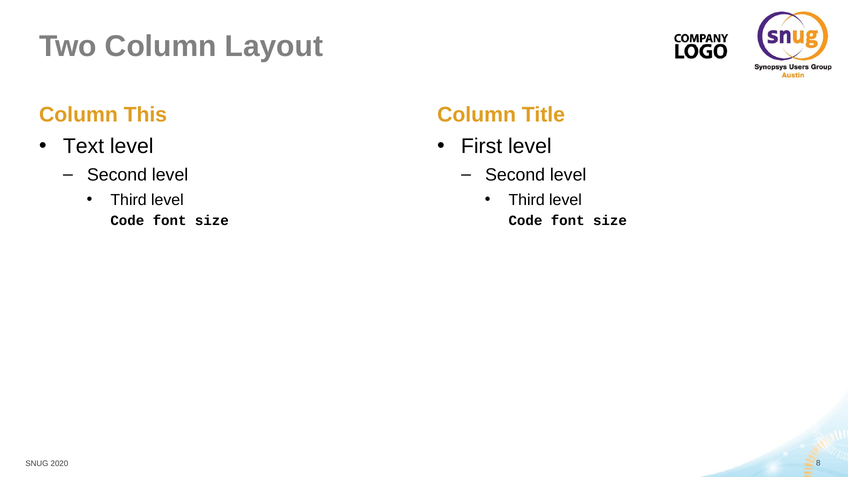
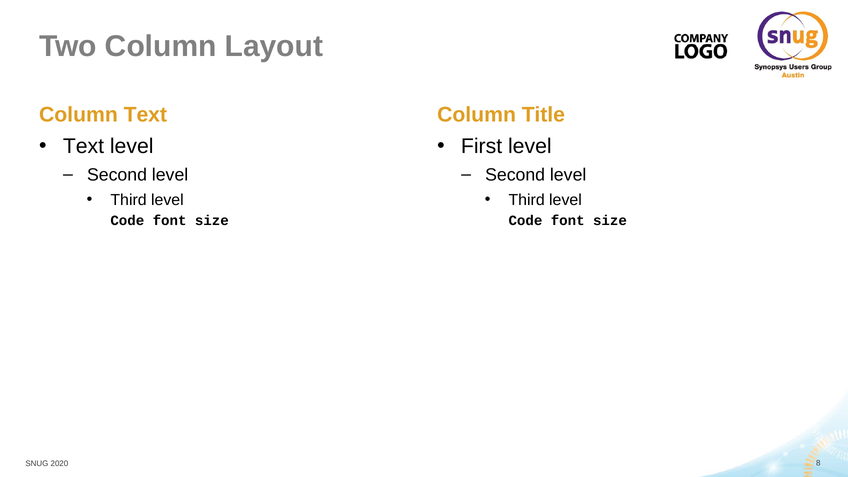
Column This: This -> Text (145, 115)
